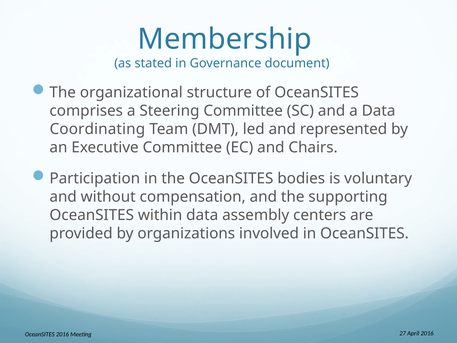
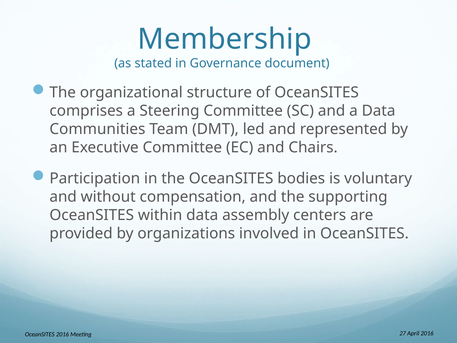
Coordinating: Coordinating -> Communities (97, 129)
